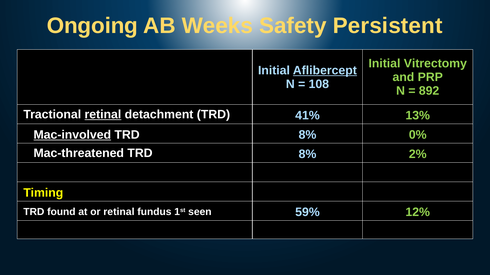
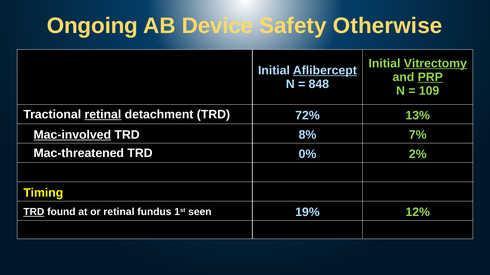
Weeks: Weeks -> Device (217, 26)
Persistent: Persistent -> Otherwise (388, 26)
Vitrectomy underline: none -> present (435, 64)
PRP underline: none -> present (430, 77)
108: 108 -> 848 (319, 84)
892: 892 -> 109 (429, 91)
41%: 41% -> 72% (307, 116)
0%: 0% -> 7% (418, 135)
Mac-threatened TRD 8%: 8% -> 0% (307, 154)
TRD underline: none -> present (34, 212)
59%: 59% -> 19% (307, 213)
